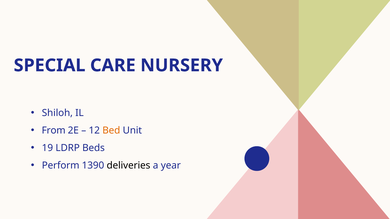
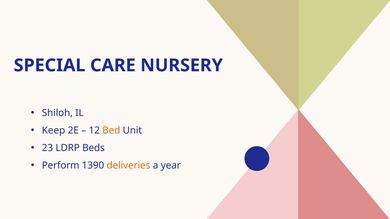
From: From -> Keep (54, 131)
19: 19 -> 23 (47, 148)
deliveries colour: black -> orange (129, 166)
